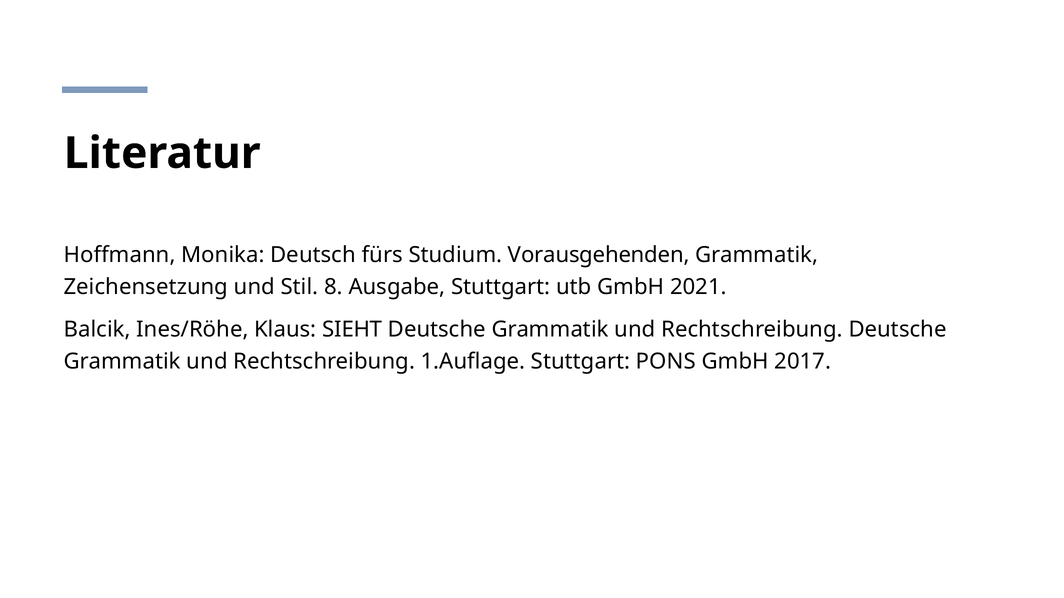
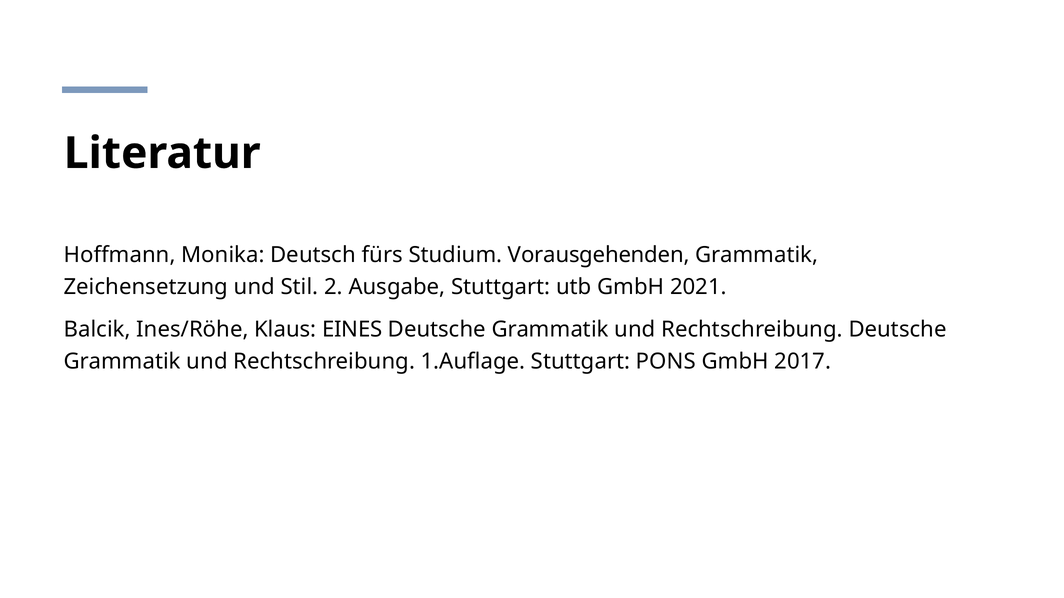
8: 8 -> 2 (333, 287)
SIEHT: SIEHT -> EINES (352, 330)
